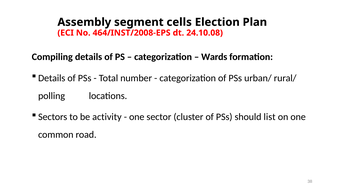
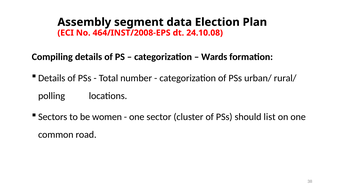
cells: cells -> data (179, 22)
activity: activity -> women (107, 117)
